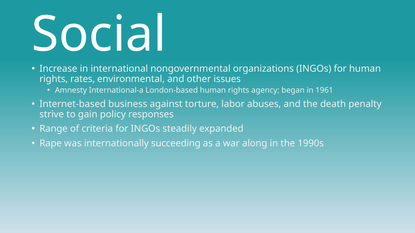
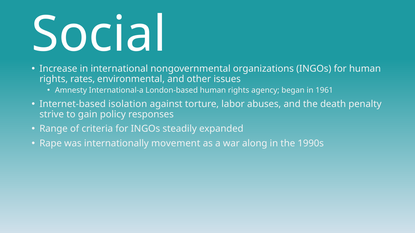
business: business -> isolation (128, 104)
succeeding: succeeding -> movement (176, 144)
